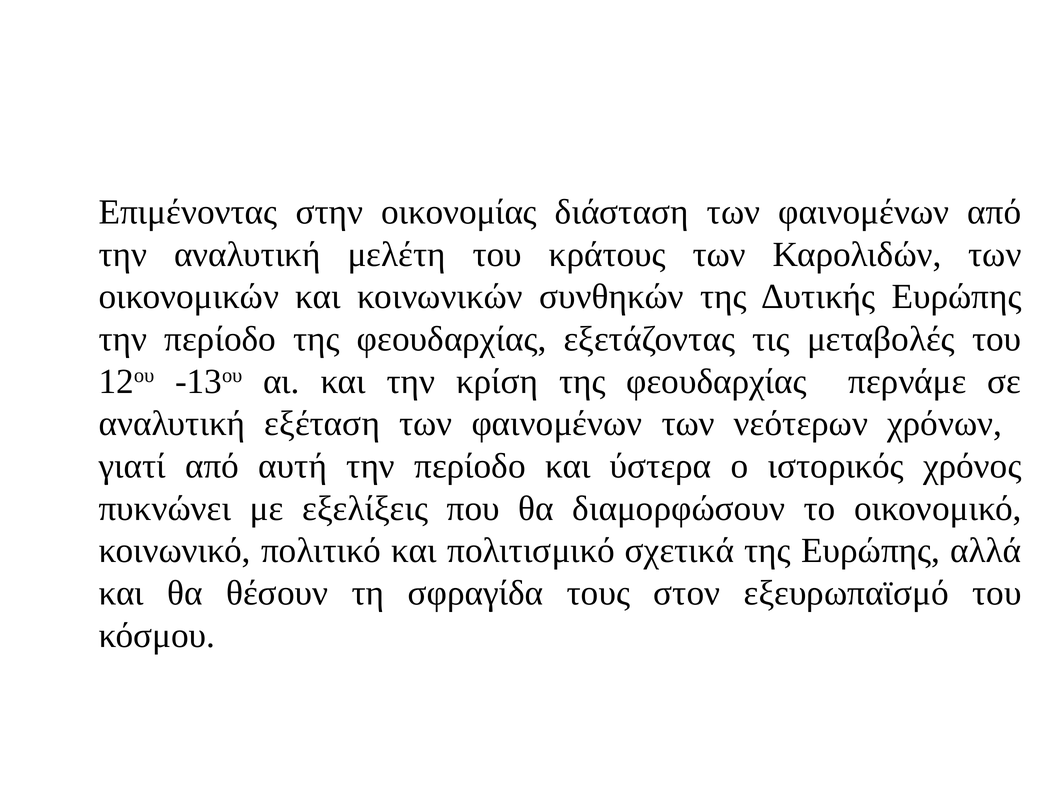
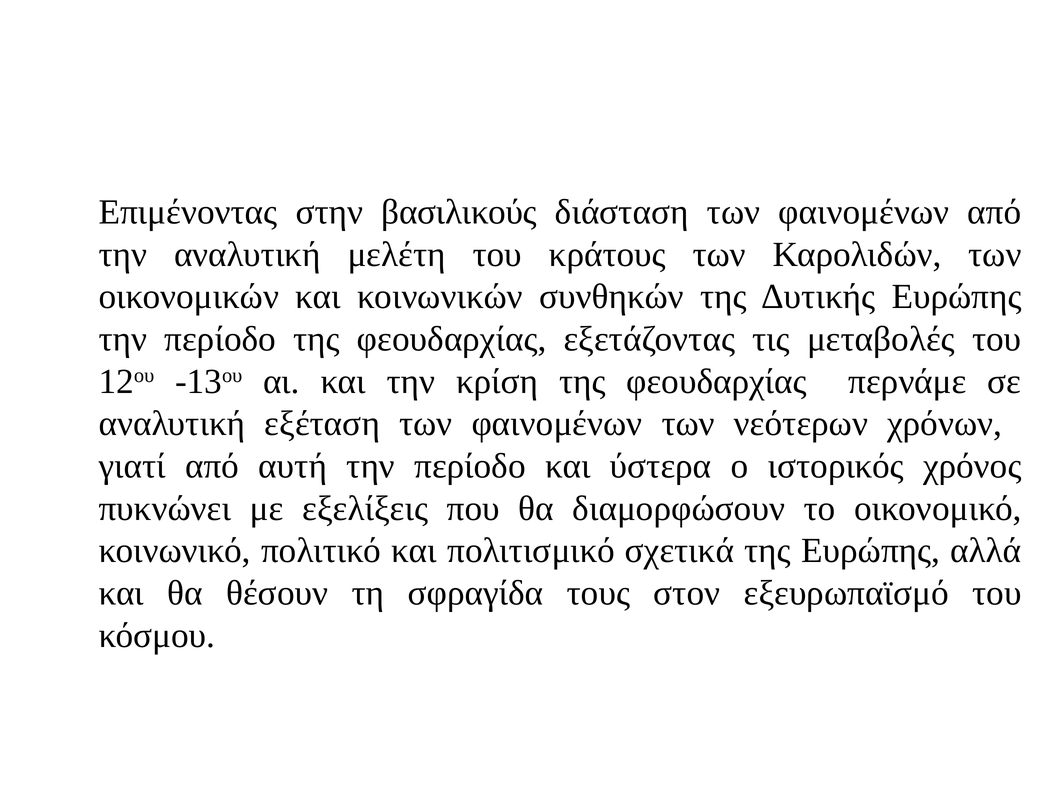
οικονομίας: οικονομίας -> βασιλικούς (459, 212)
